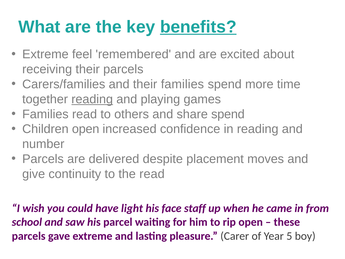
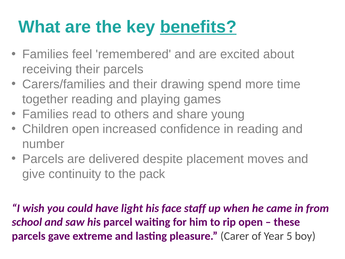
Extreme: Extreme -> Families (45, 54)
their families: families -> drawing (182, 84)
reading underline: present -> none (92, 99)
share spend: spend -> young (228, 114)
the read: read -> pack (152, 174)
